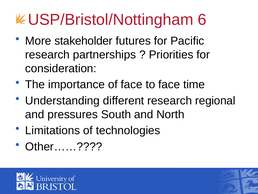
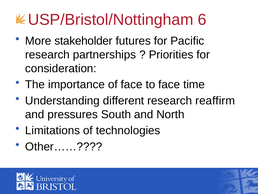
regional: regional -> reaffirm (215, 100)
